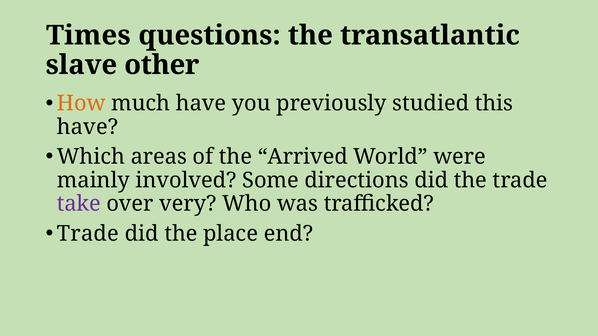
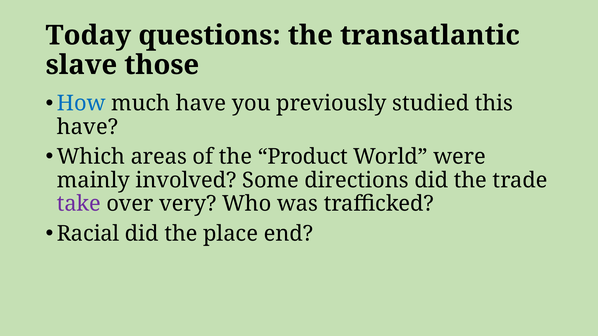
Times: Times -> Today (88, 35)
other: other -> those (162, 65)
How colour: orange -> blue (81, 103)
Arrived: Arrived -> Product (303, 157)
Trade: Trade -> Racial (88, 234)
